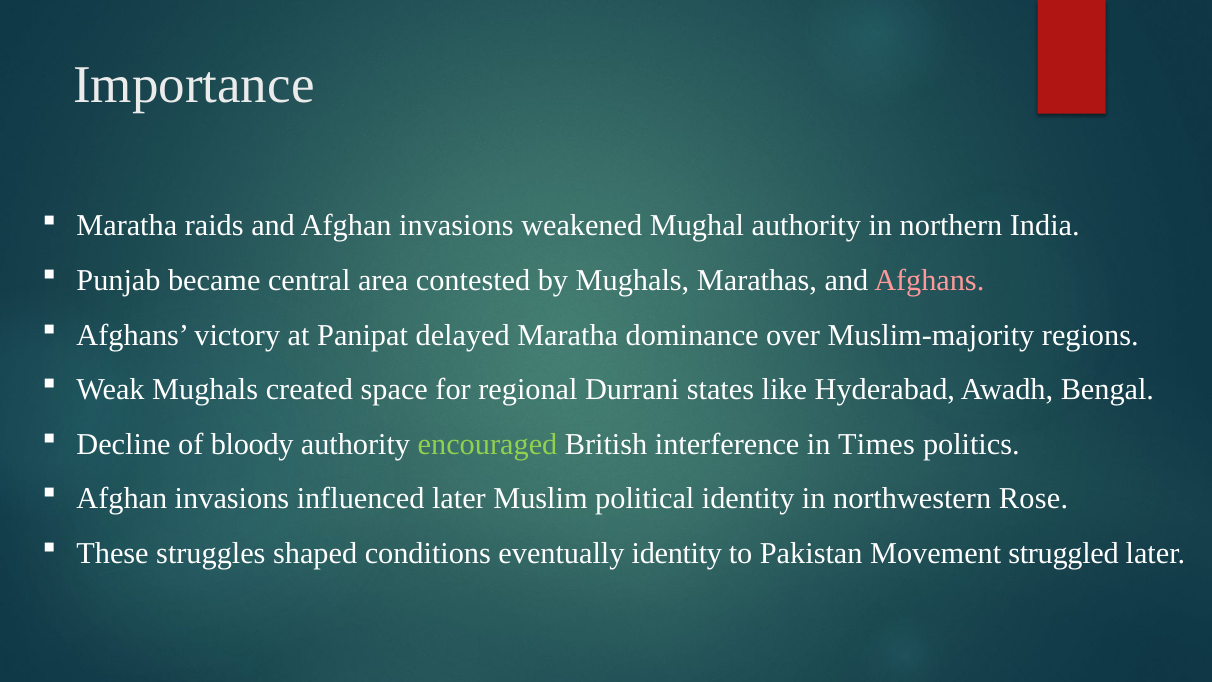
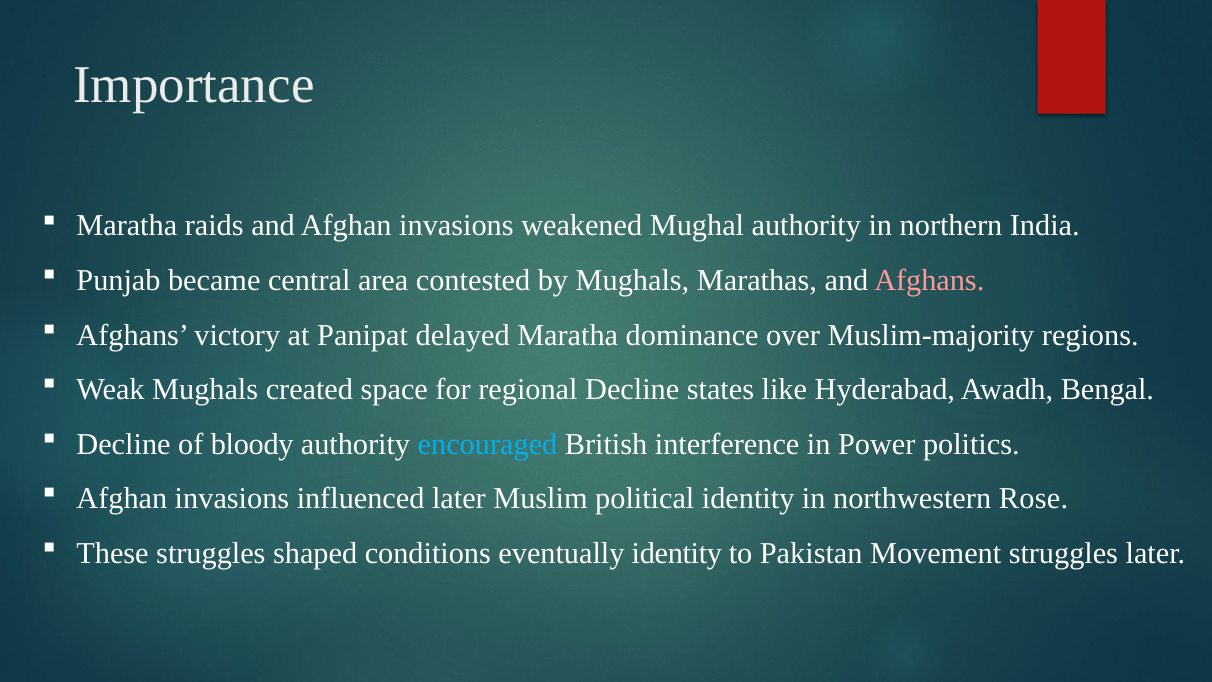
regional Durrani: Durrani -> Decline (632, 389)
encouraged colour: light green -> light blue (488, 444)
Times: Times -> Power (877, 444)
Movement struggled: struggled -> struggles (1063, 553)
